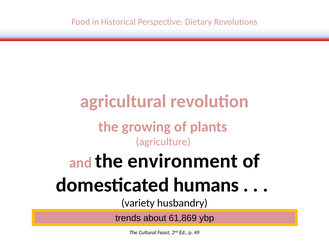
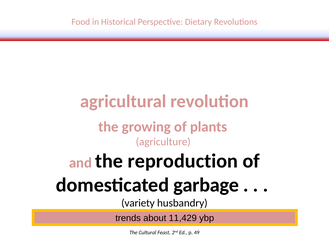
environment: environment -> reproduction (183, 161)
humans: humans -> garbage (206, 186)
61,869: 61,869 -> 11,429 (183, 219)
